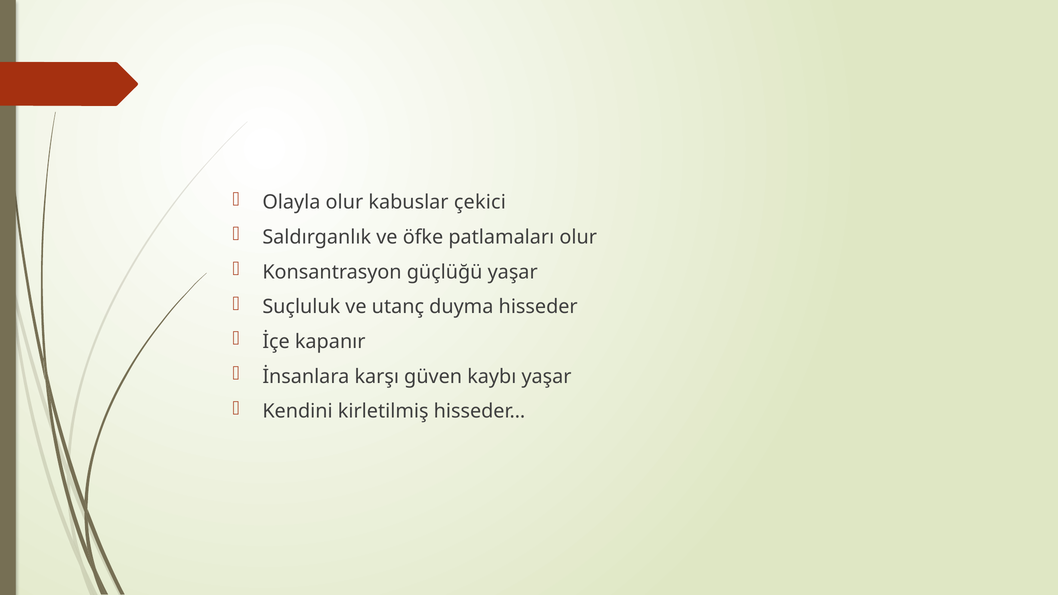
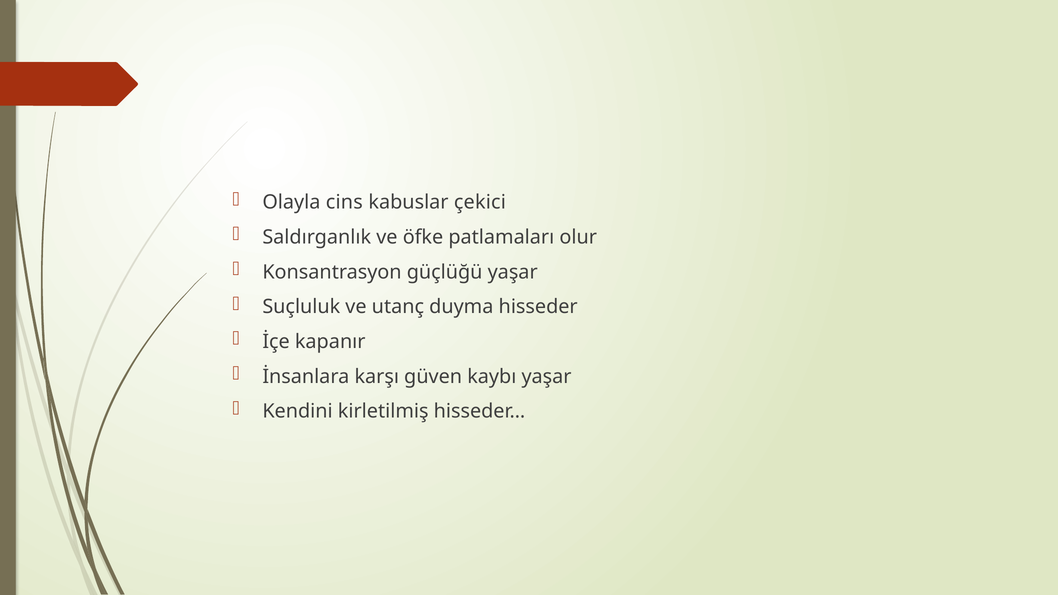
Olayla olur: olur -> cins (344, 202)
